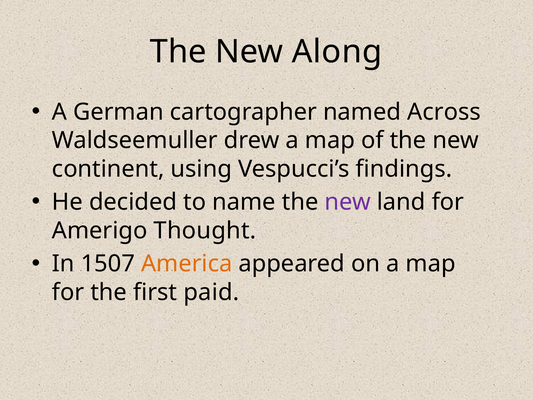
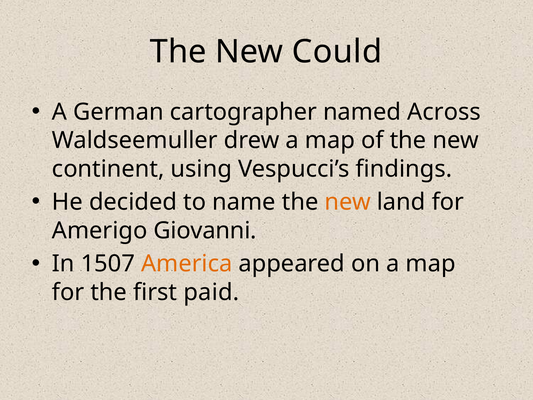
Along: Along -> Could (337, 52)
new colour: purple -> orange (348, 202)
Thought: Thought -> Giovanni (205, 230)
